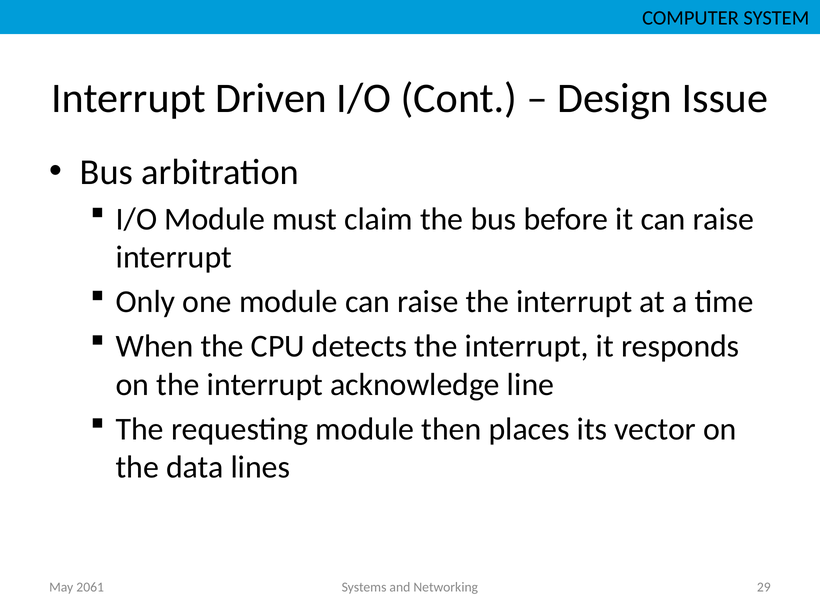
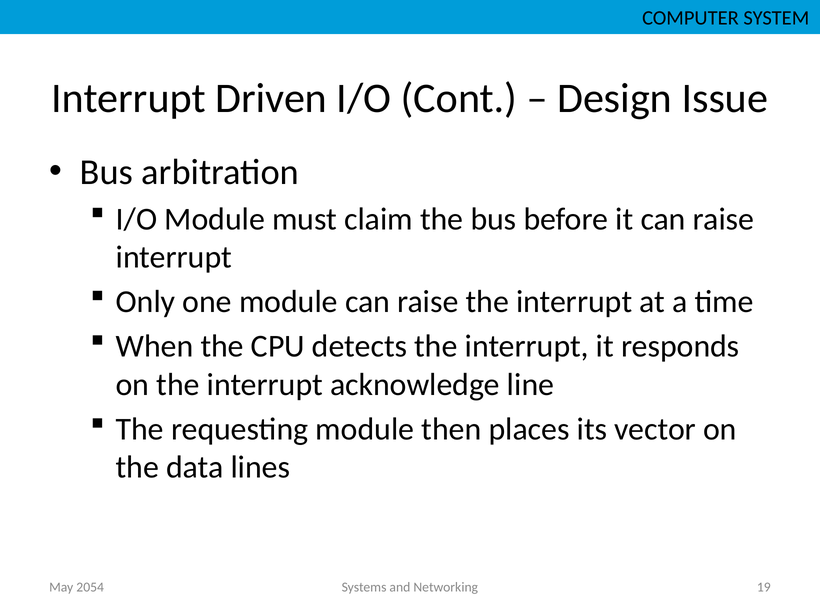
29: 29 -> 19 (764, 587)
2061: 2061 -> 2054 (90, 587)
